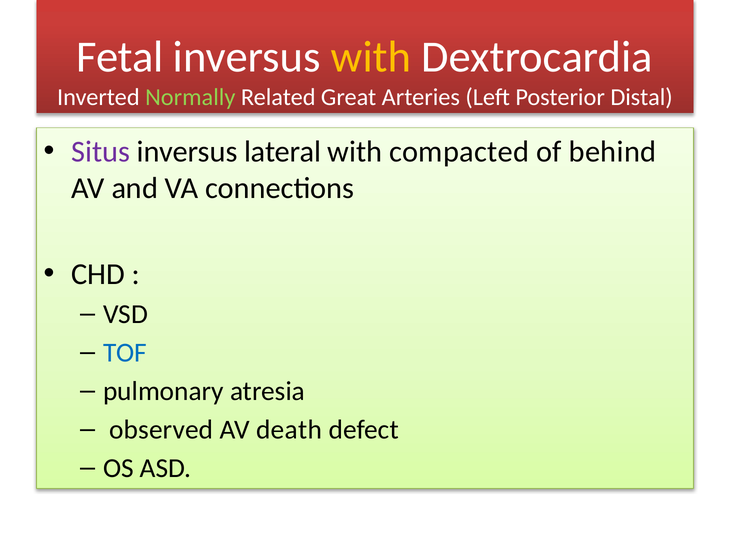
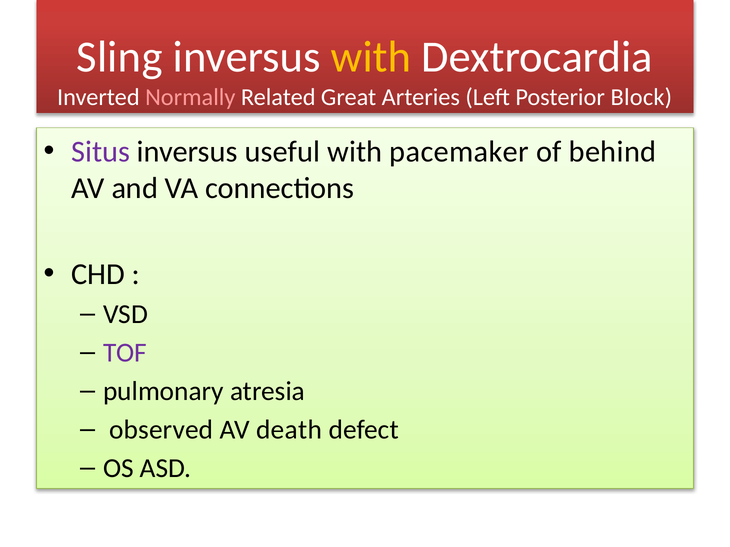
Fetal: Fetal -> Sling (119, 57)
Normally colour: light green -> pink (190, 97)
Distal: Distal -> Block (641, 97)
lateral: lateral -> useful (282, 152)
compacted: compacted -> pacemaker (459, 152)
TOF colour: blue -> purple (125, 353)
